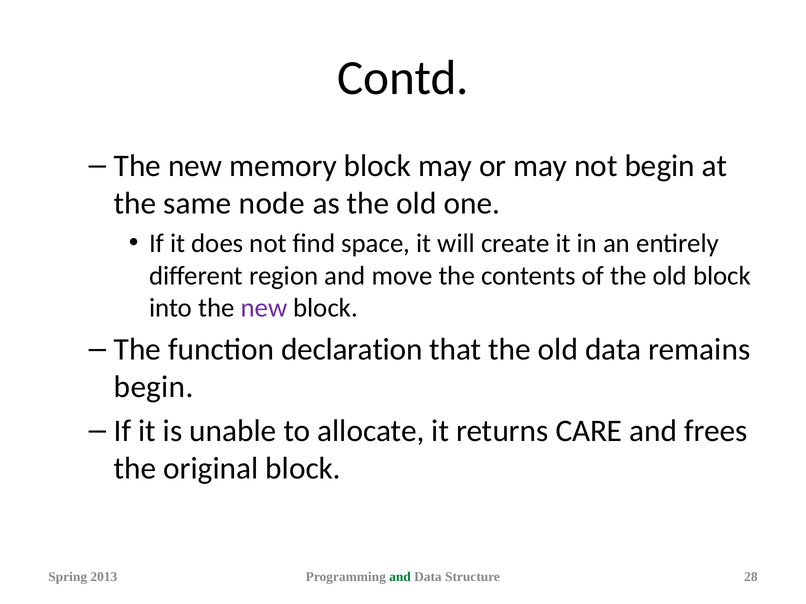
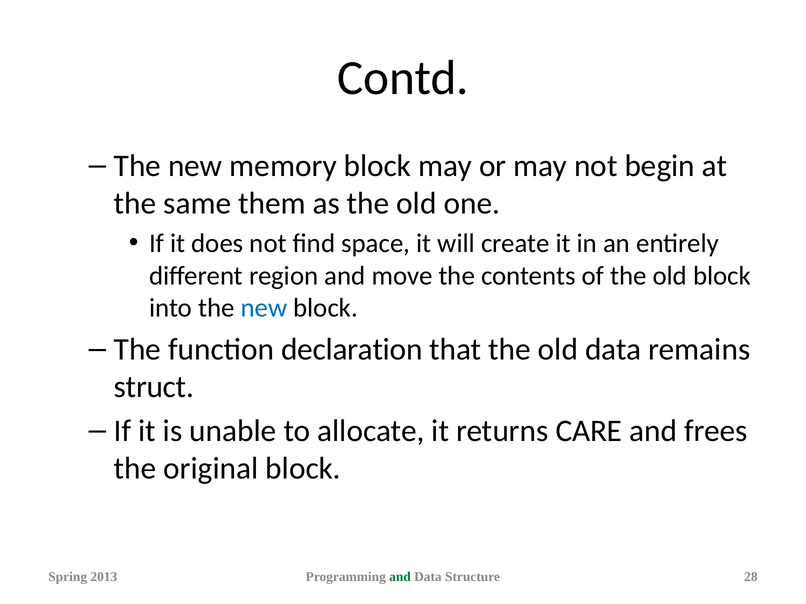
node: node -> them (272, 204)
new colour: purple -> blue (264, 308)
begin: begin -> struct (154, 387)
